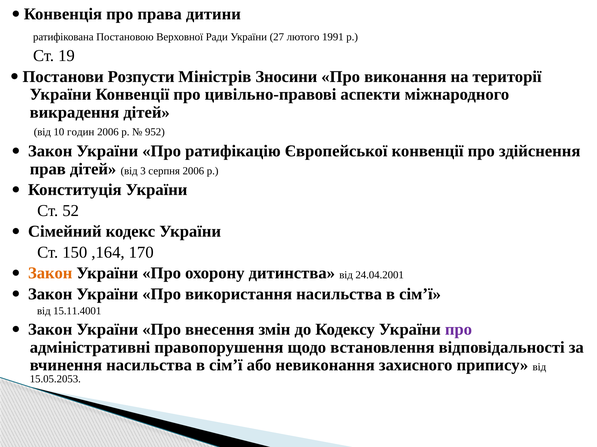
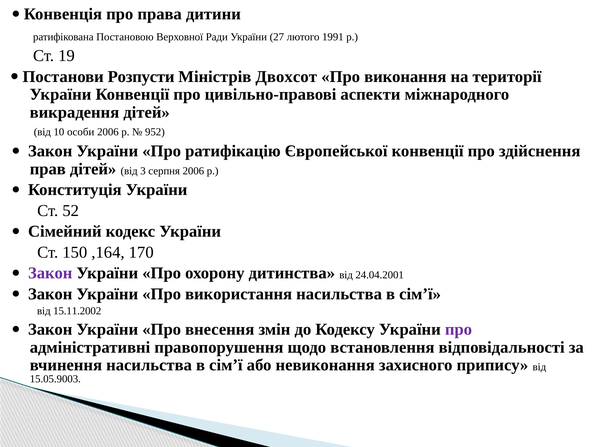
Зносини: Зносини -> Двохсот (286, 77)
годин: годин -> особи (81, 132)
Закон colour: orange -> purple (50, 274)
15.11.4001: 15.11.4001 -> 15.11.2002 (77, 311)
15.05.2053: 15.05.2053 -> 15.05.9003 (55, 380)
